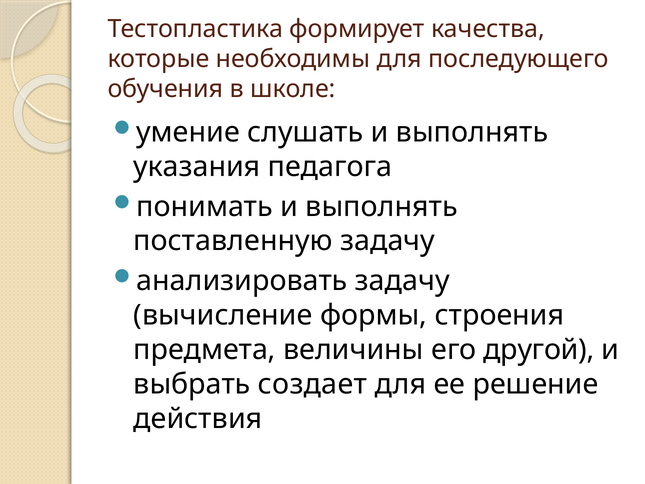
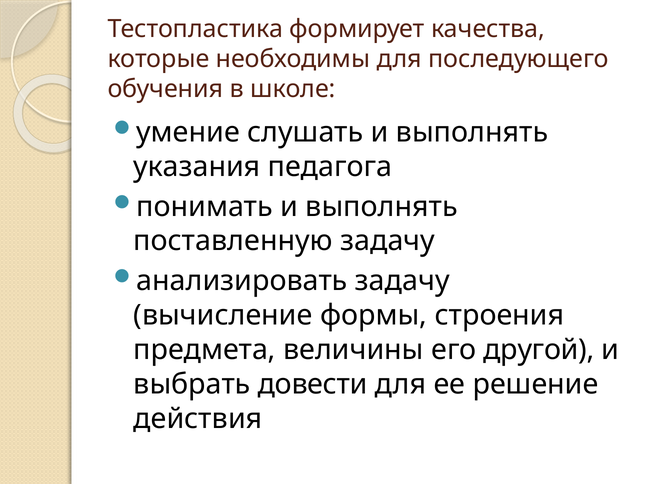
создает: создает -> довести (313, 384)
